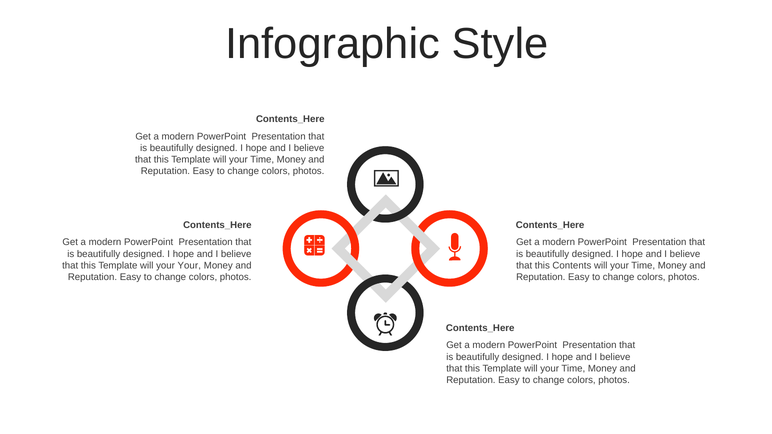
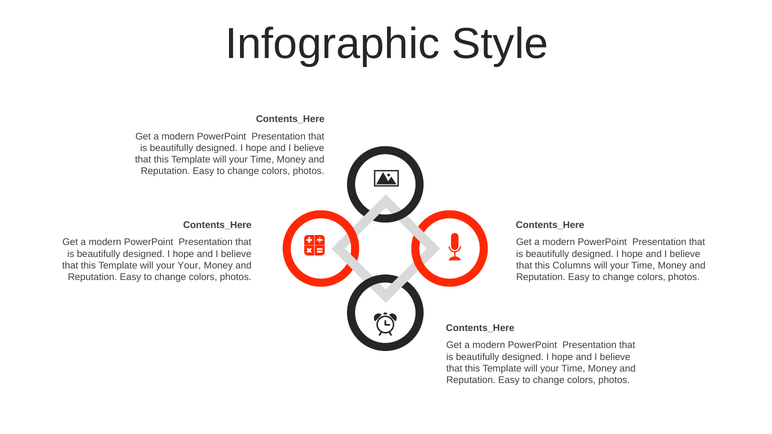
Contents: Contents -> Columns (572, 266)
